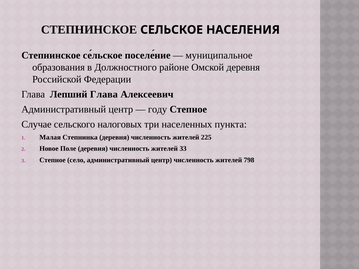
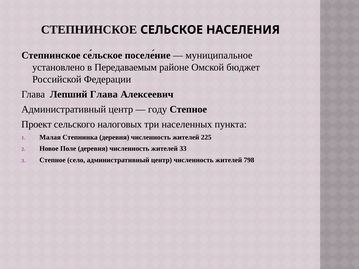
образования: образования -> установлено (59, 67)
Должностного: Должностного -> Передаваемым (126, 67)
Омской деревня: деревня -> бюджет (243, 67)
Случае: Случае -> Проект (36, 124)
